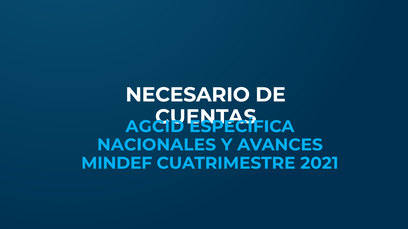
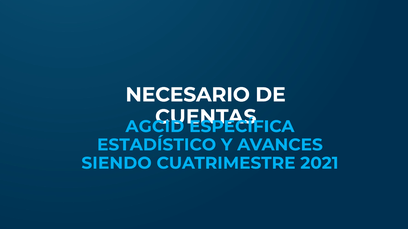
NACIONALES: NACIONALES -> ESTADÍSTICO (157, 145)
MINDEF: MINDEF -> SIENDO (117, 163)
